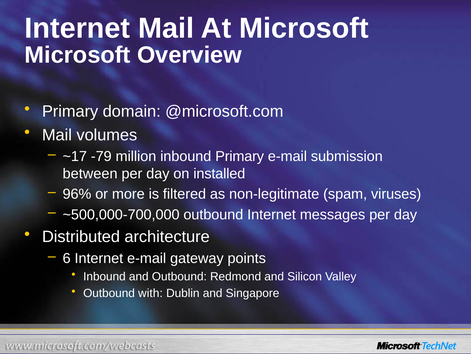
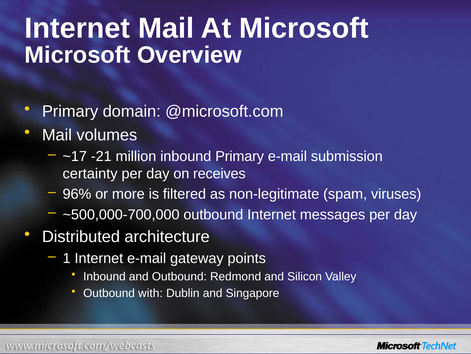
-79: -79 -> -21 (101, 156)
between: between -> certainty (90, 173)
installed: installed -> receives (219, 173)
6: 6 -> 1 (67, 258)
